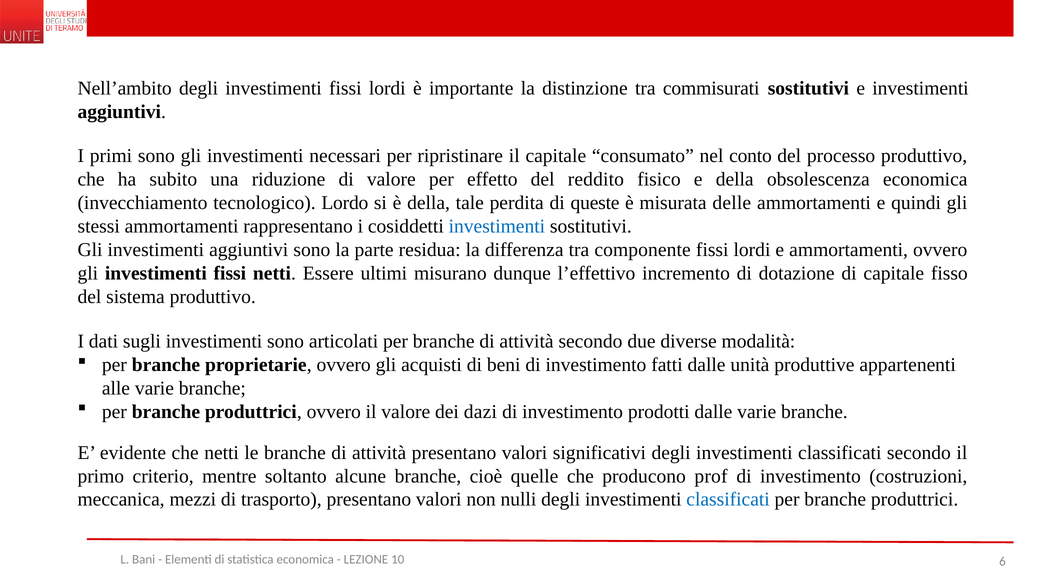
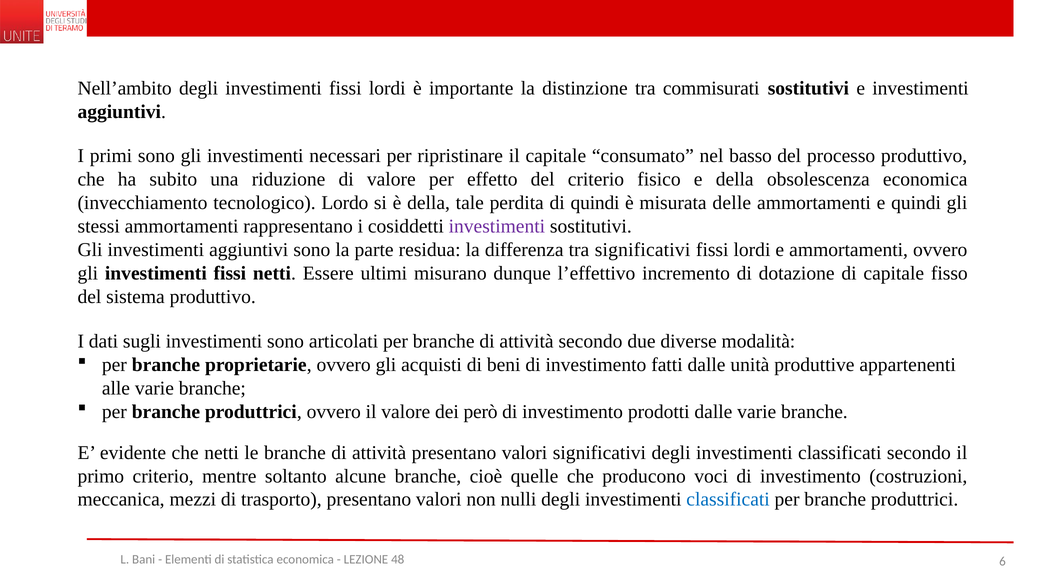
conto: conto -> basso (751, 156)
del reddito: reddito -> criterio (596, 180)
di queste: queste -> quindi (595, 203)
investimenti colour: blue -> purple (497, 226)
tra componente: componente -> significativi (643, 250)
dazi: dazi -> però (481, 412)
prof: prof -> voci (711, 476)
10: 10 -> 48 (398, 560)
